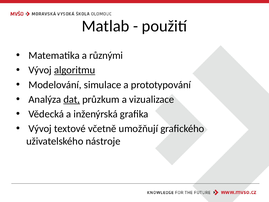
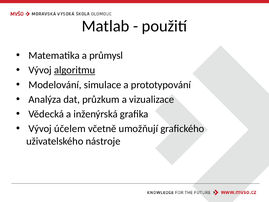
různými: různými -> průmysl (106, 55)
dat underline: present -> none (72, 99)
textové: textové -> účelem (70, 129)
